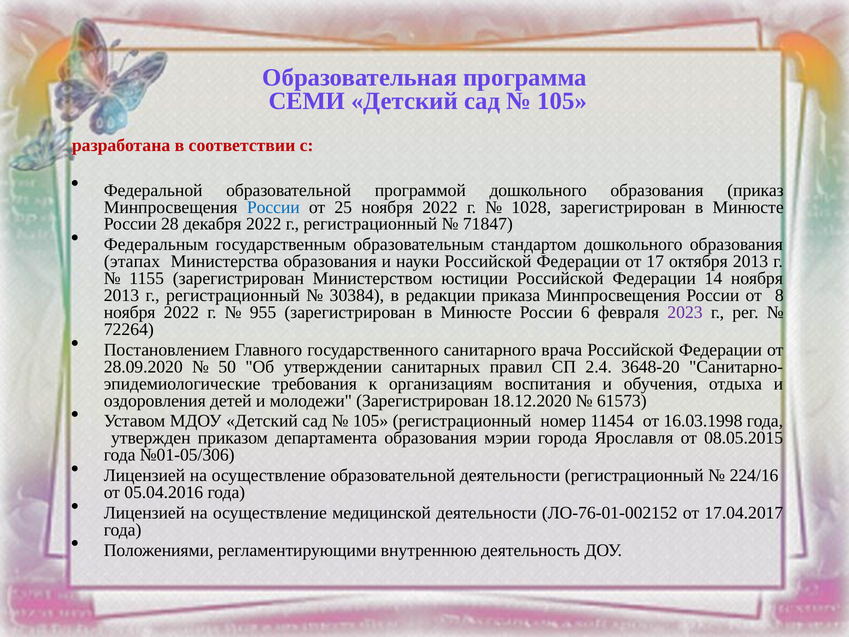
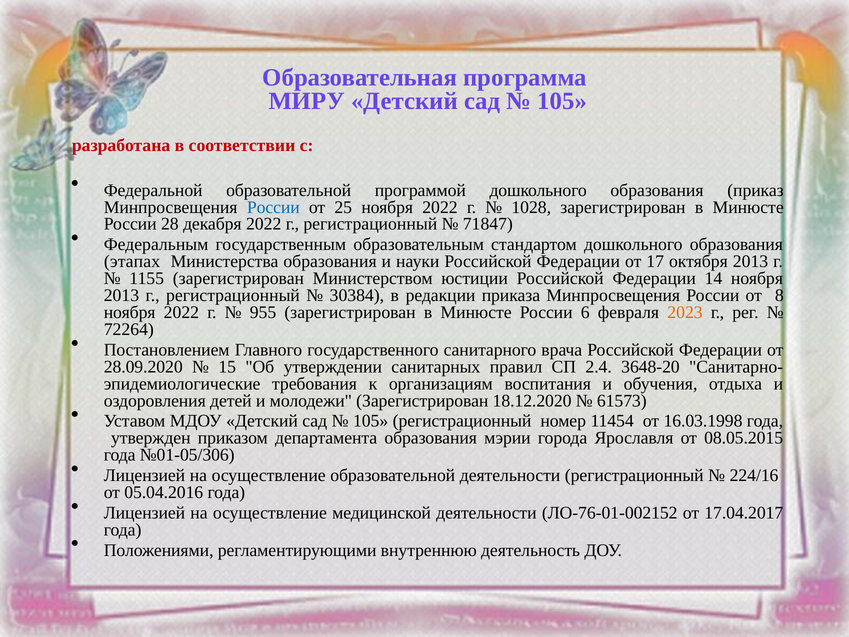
СЕМИ: СЕМИ -> МИРУ (307, 101)
2023 colour: purple -> orange (685, 312)
50: 50 -> 15 (227, 367)
